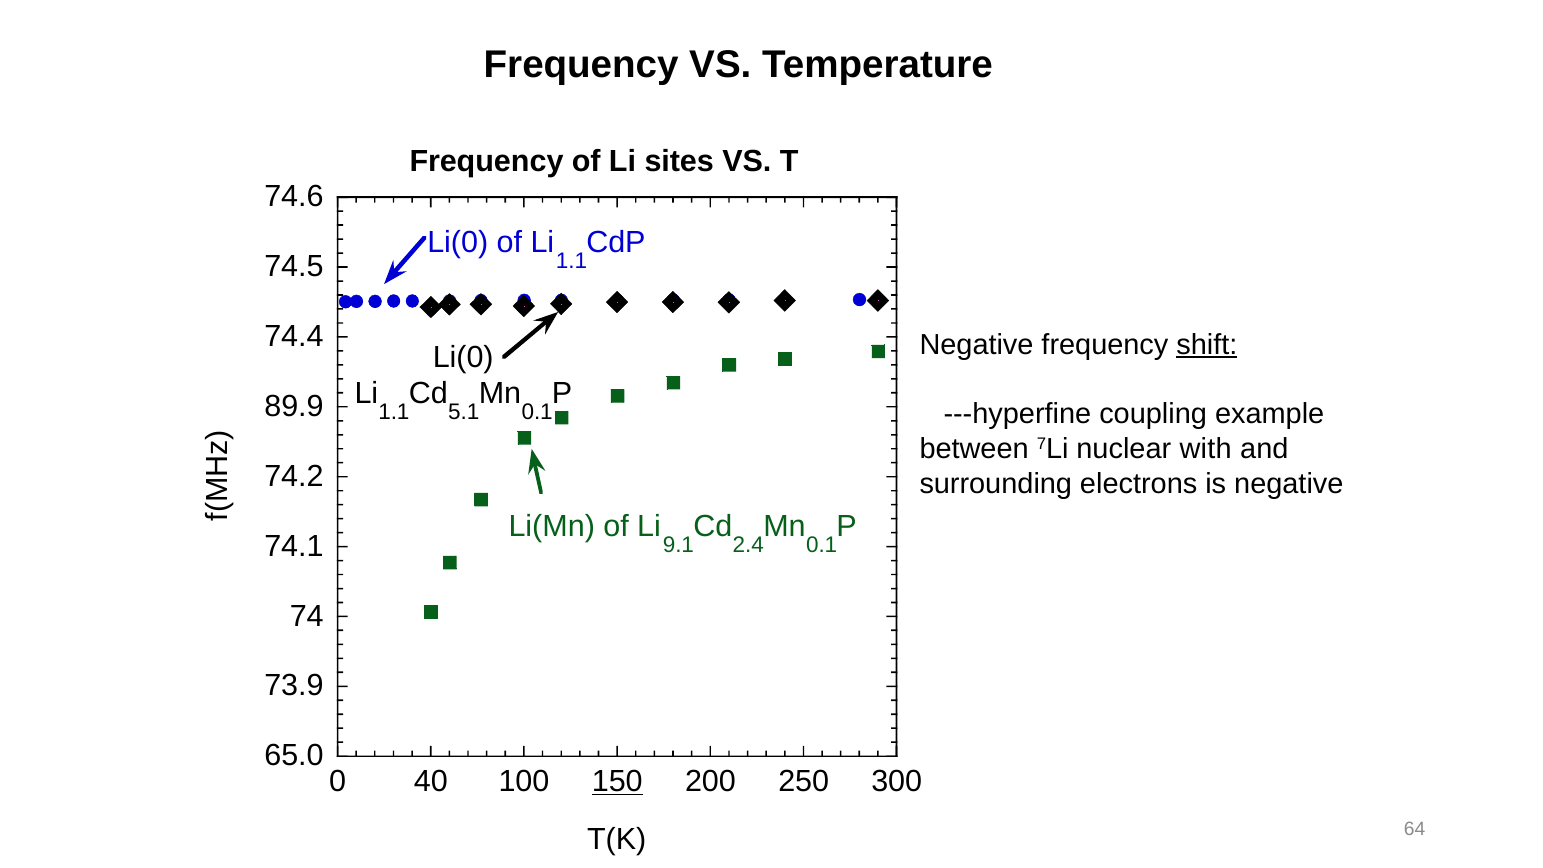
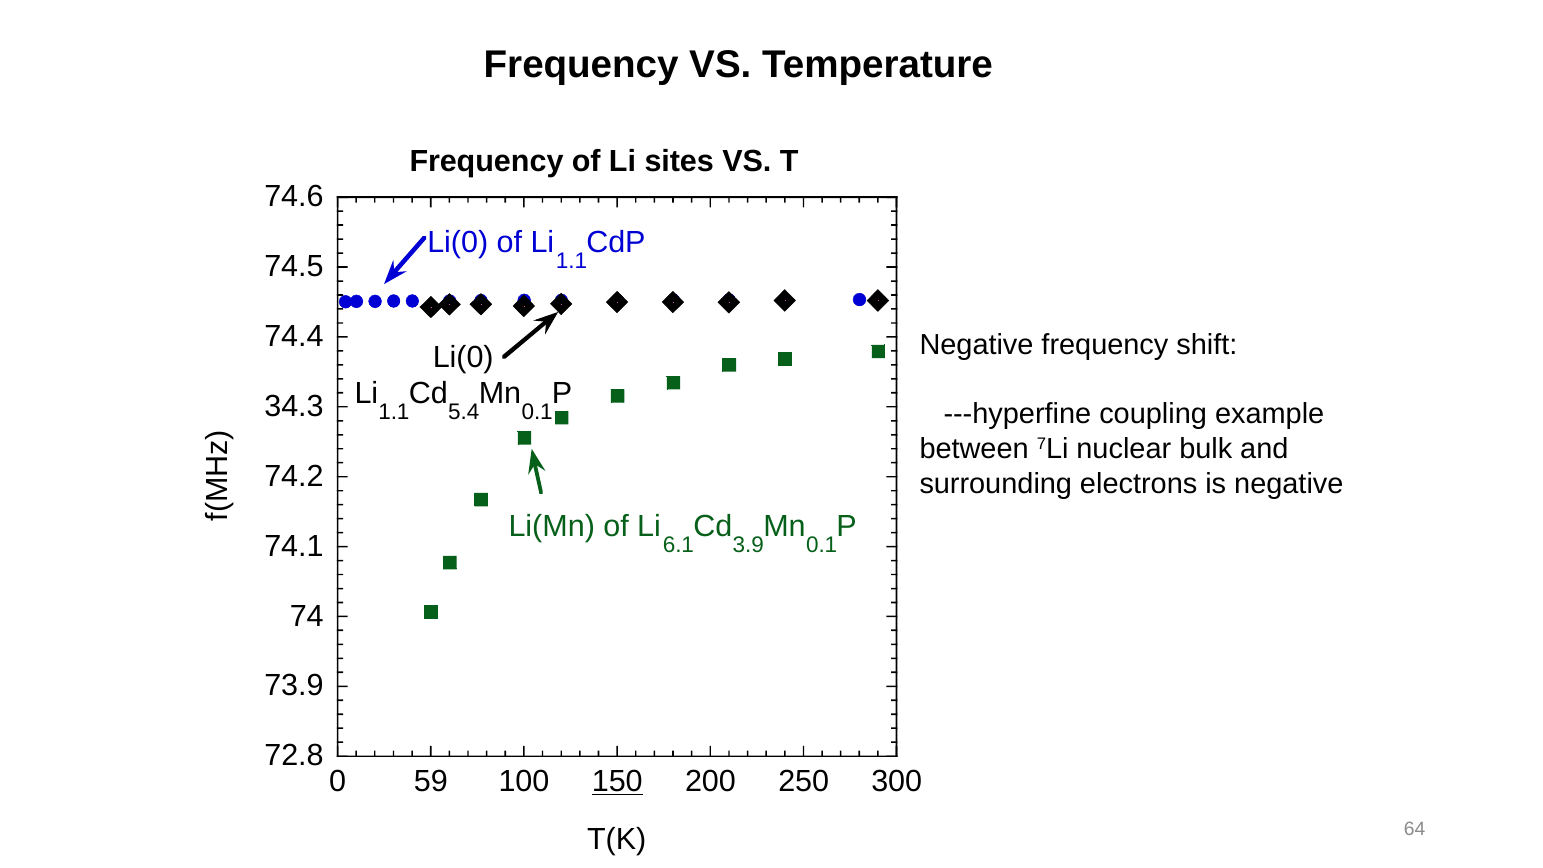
shift underline: present -> none (1207, 345)
89.9: 89.9 -> 34.3 (294, 406)
5.1: 5.1 -> 5.4 (464, 412)
with: with -> bulk (1206, 449)
9.1: 9.1 -> 6.1 (678, 545)
2.4: 2.4 -> 3.9 (748, 545)
65.0: 65.0 -> 72.8 (294, 756)
40: 40 -> 59 (431, 781)
